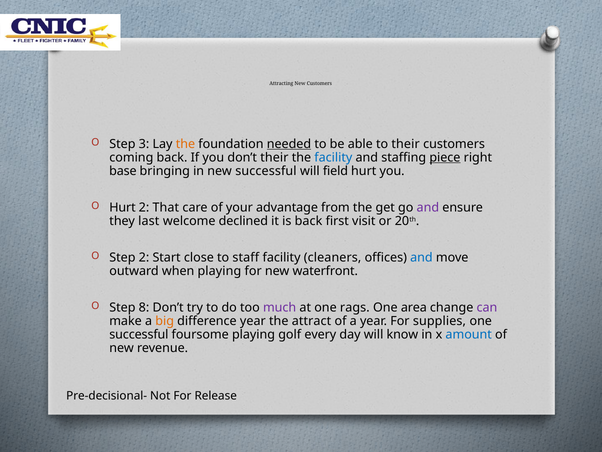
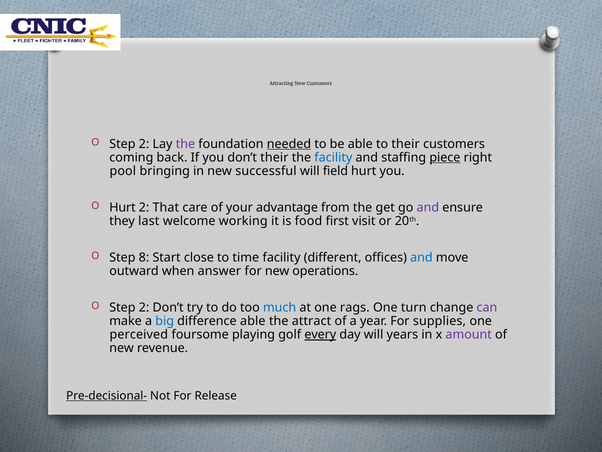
3: 3 -> 2 (144, 144)
the colour: orange -> purple (185, 144)
base: base -> pool (123, 171)
declined: declined -> working (243, 221)
is back: back -> food (308, 221)
Step 2: 2 -> 8 (144, 257)
staff: staff -> time (246, 257)
cleaners: cleaners -> different (333, 257)
when playing: playing -> answer (219, 271)
waterfront: waterfront -> operations (325, 271)
8: 8 -> 2 (144, 307)
much colour: purple -> blue (280, 307)
area: area -> turn (414, 307)
big colour: orange -> blue (165, 321)
difference year: year -> able (253, 321)
successful: successful -> perceived (139, 334)
every underline: none -> present (320, 334)
know: know -> years (402, 334)
amount colour: blue -> purple (469, 334)
Pre-decisional- underline: none -> present (107, 395)
